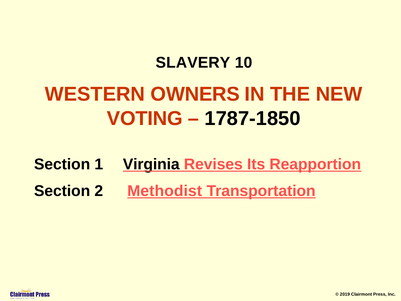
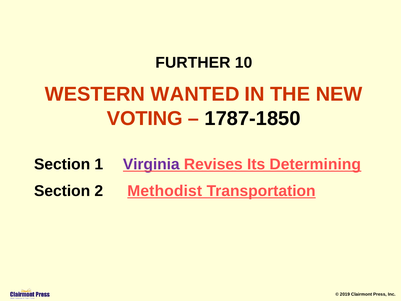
SLAVERY: SLAVERY -> FURTHER (193, 63)
OWNERS: OWNERS -> WANTED (195, 94)
Virginia colour: black -> purple (151, 164)
Reapportion: Reapportion -> Determining (315, 164)
